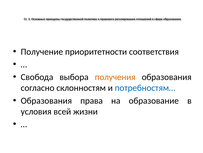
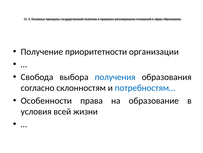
соответствия: соответствия -> организации (154, 51)
получения colour: orange -> blue (115, 77)
Образования: Образования -> Особенности (46, 100)
